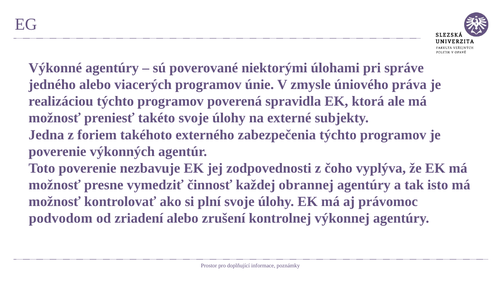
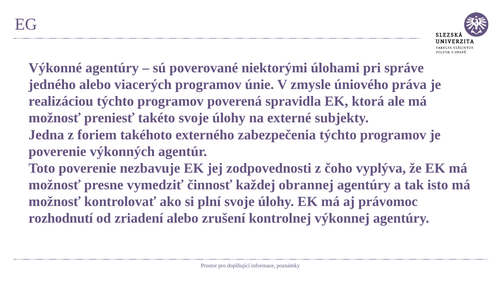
podvodom: podvodom -> rozhodnutí (61, 218)
